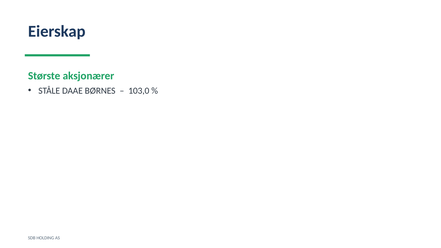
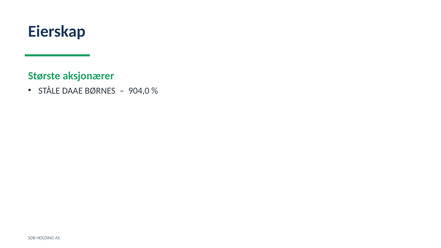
103,0: 103,0 -> 904,0 (139, 91)
